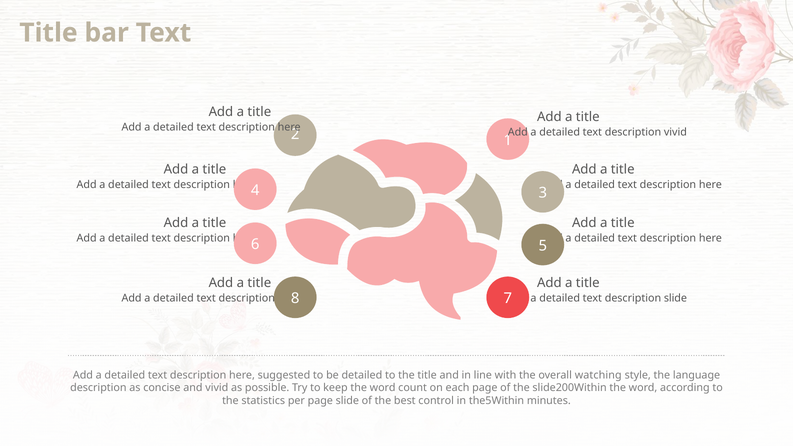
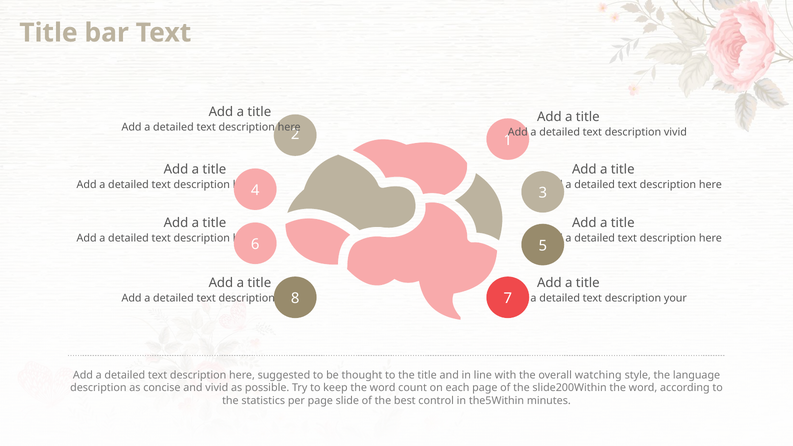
description slide: slide -> your (675, 298)
be detailed: detailed -> thought (362, 375)
